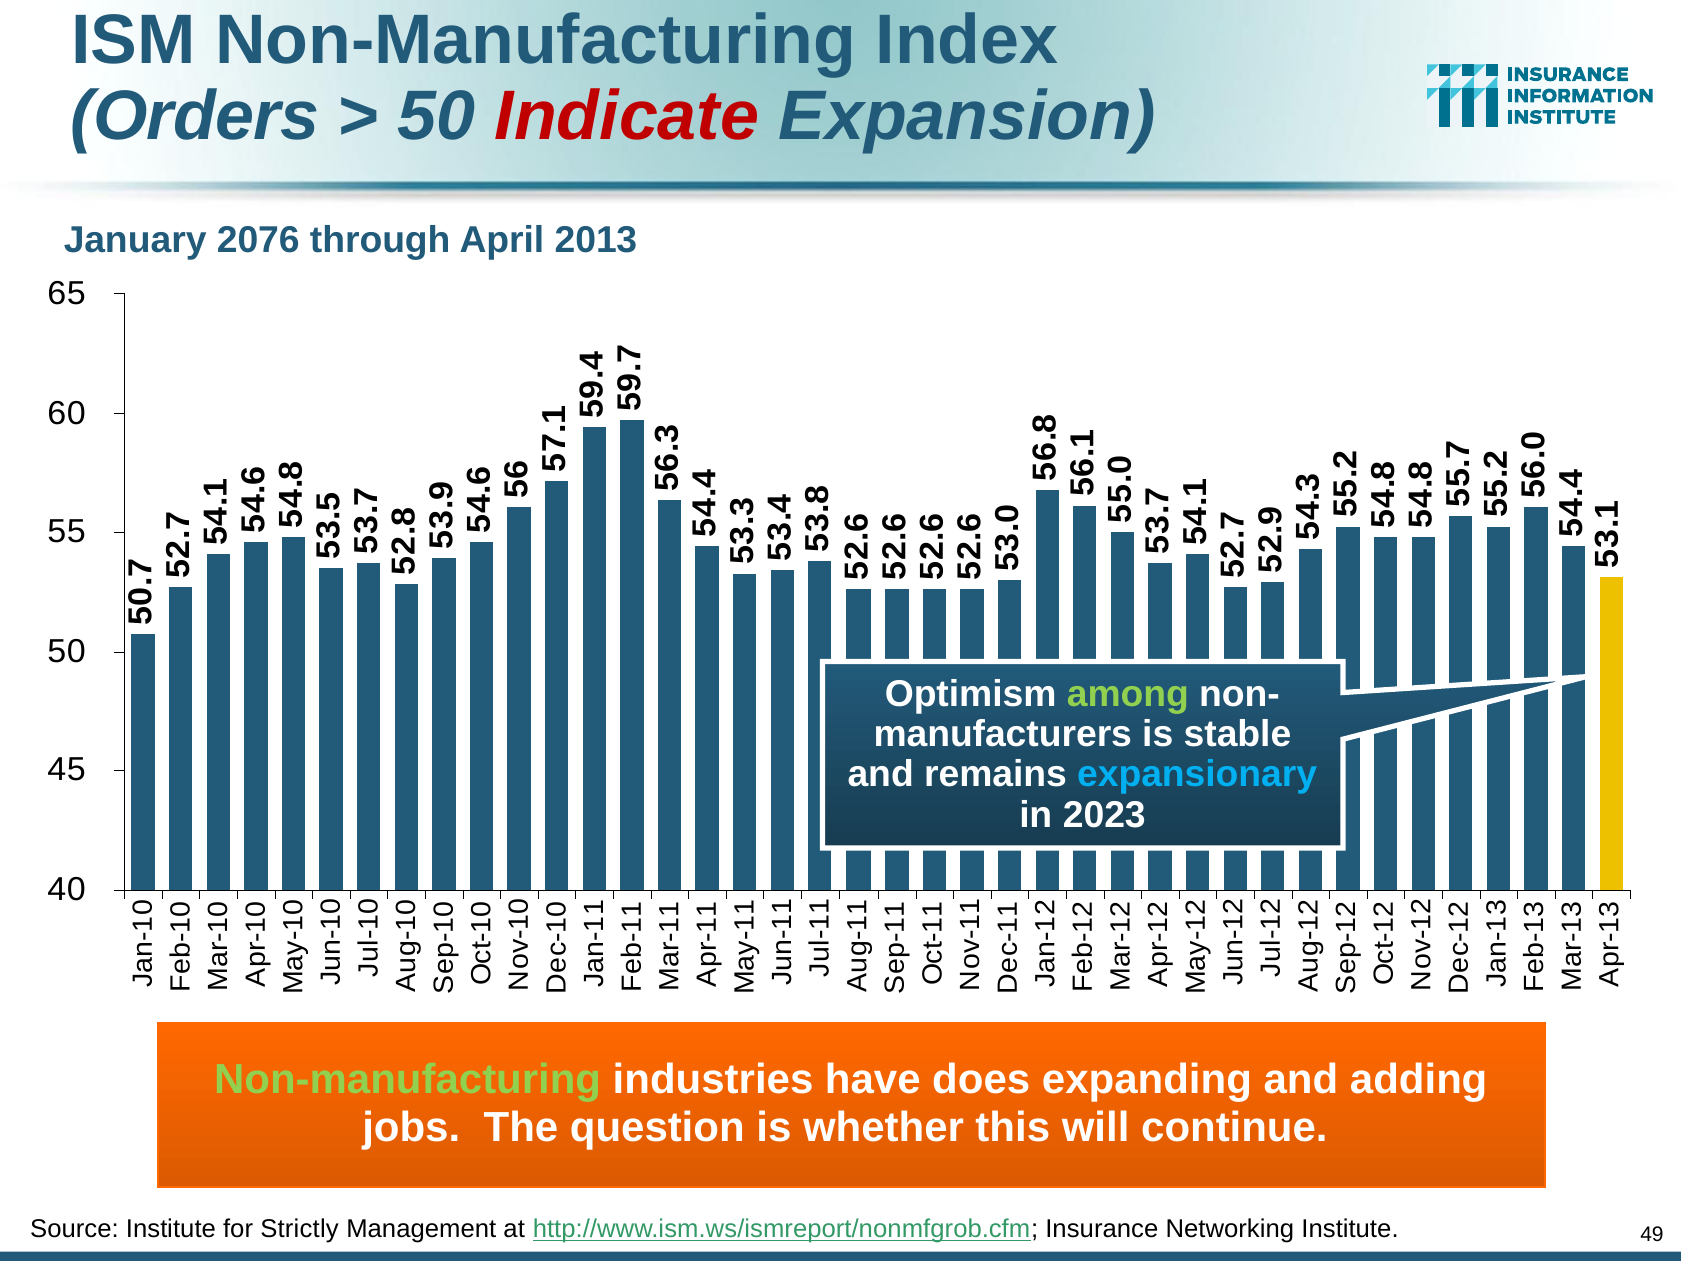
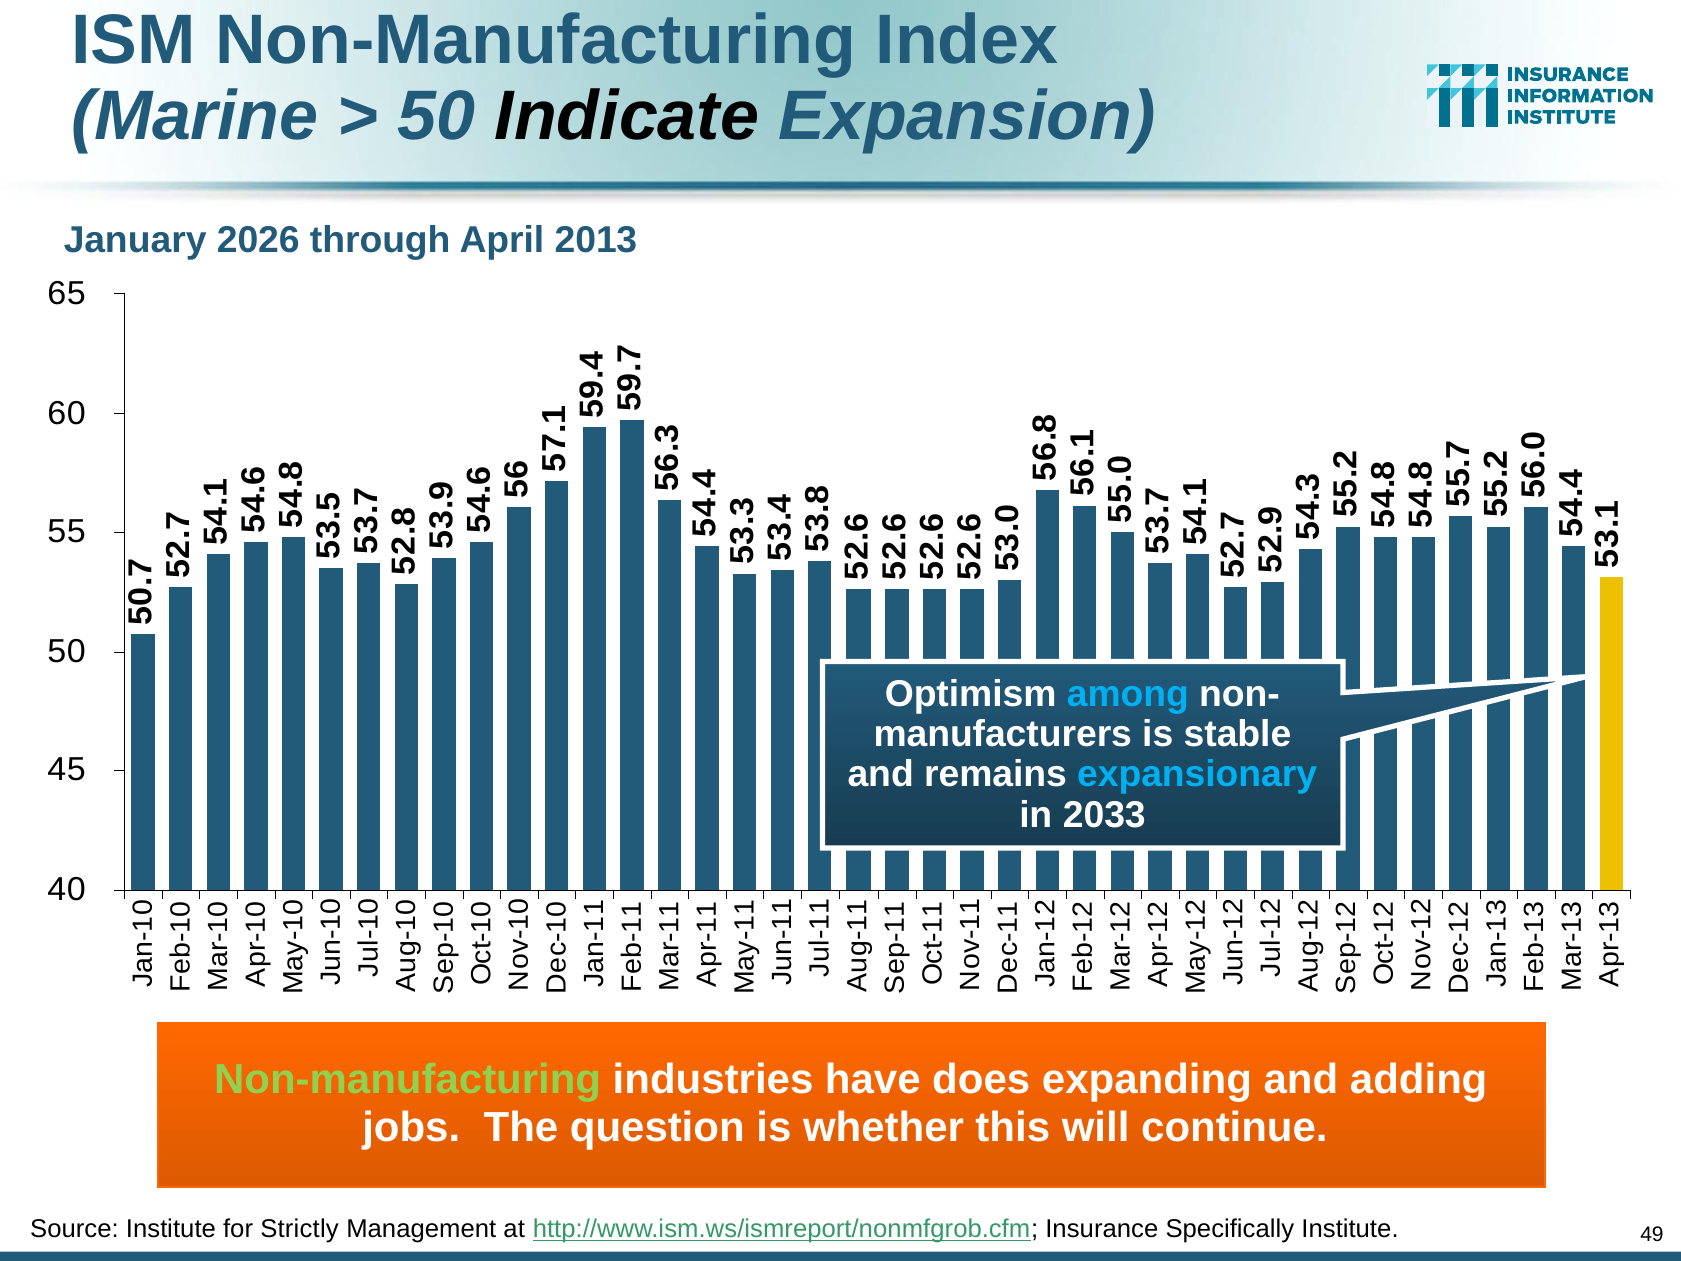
Orders: Orders -> Marine (195, 116)
Indicate colour: red -> black (627, 116)
2076: 2076 -> 2026 (258, 241)
among colour: light green -> light blue (1128, 694)
2023: 2023 -> 2033 (1104, 815)
Networking: Networking -> Specifically (1230, 1229)
